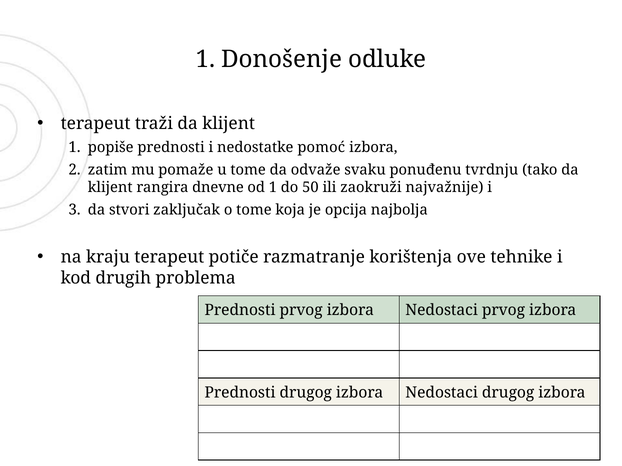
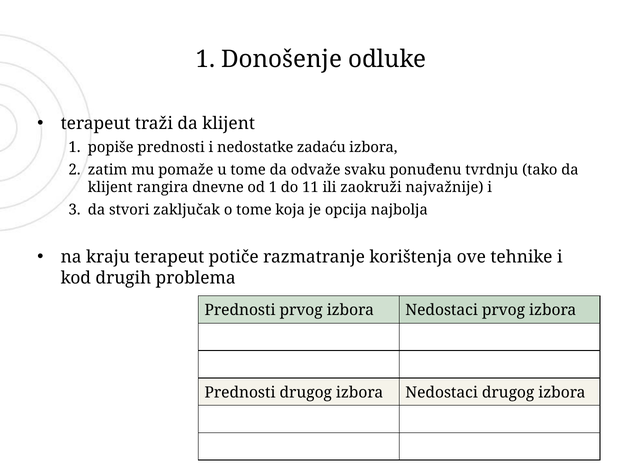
pomoć: pomoć -> zadaću (321, 147)
50: 50 -> 11 (310, 188)
